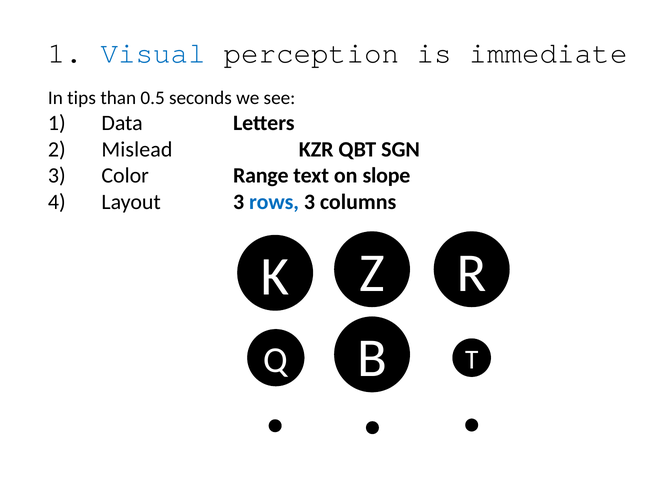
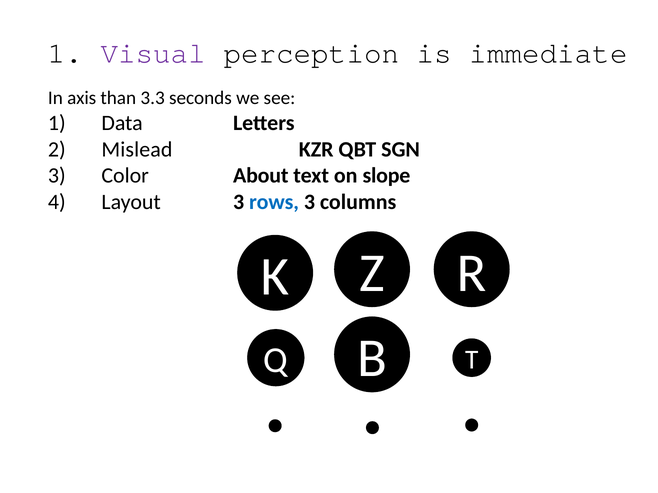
Visual colour: blue -> purple (153, 53)
tips: tips -> axis (82, 98)
0.5: 0.5 -> 3.3 (153, 98)
Range: Range -> About (261, 176)
